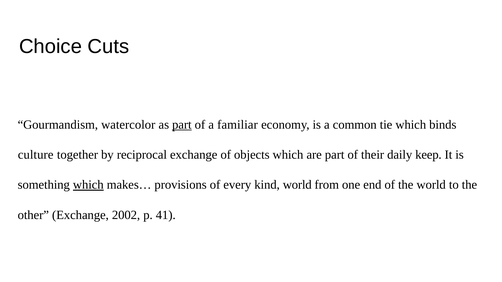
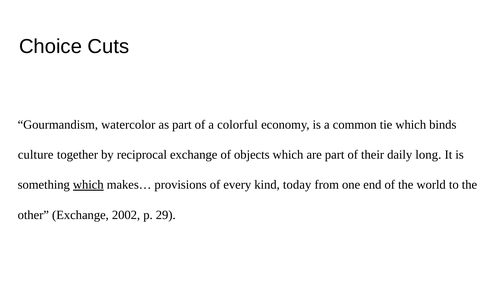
part underline: present -> none (182, 125)
familiar: familiar -> colorful (238, 125)
keep: keep -> long (428, 155)
kind world: world -> today (297, 185)
41: 41 -> 29 (166, 215)
